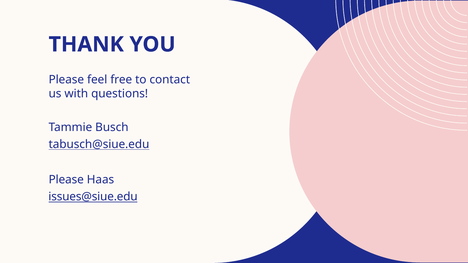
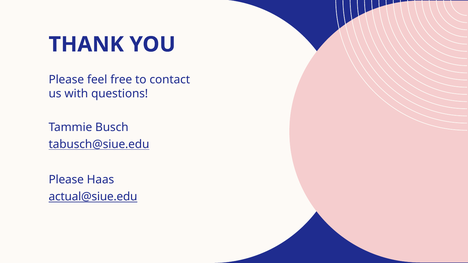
issues@siue.edu: issues@siue.edu -> actual@siue.edu (93, 197)
